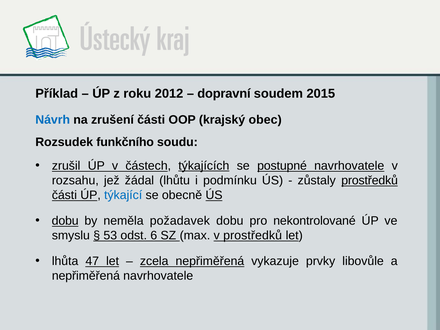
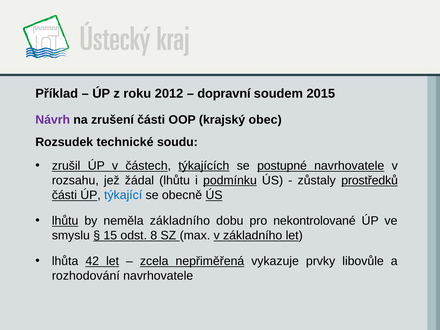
Návrh colour: blue -> purple (53, 120)
funkčního: funkčního -> technické (125, 142)
podmínku underline: none -> present (230, 181)
dobu: dobu -> lhůtu (65, 221)
neměla požadavek: požadavek -> základního (180, 221)
53: 53 -> 15 (110, 236)
6: 6 -> 8 (154, 236)
v prostředků: prostředků -> základního (253, 236)
47: 47 -> 42 (92, 261)
nepřiměřená: nepřiměřená -> rozhodování (86, 276)
